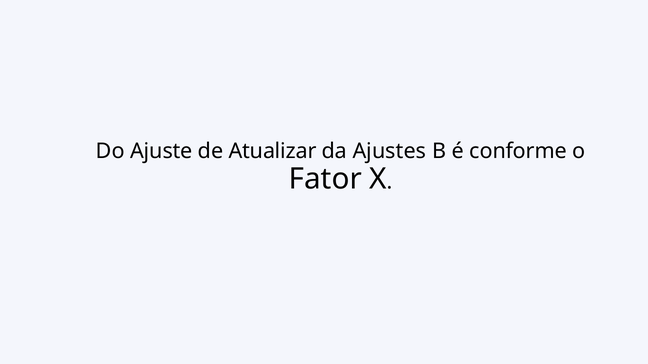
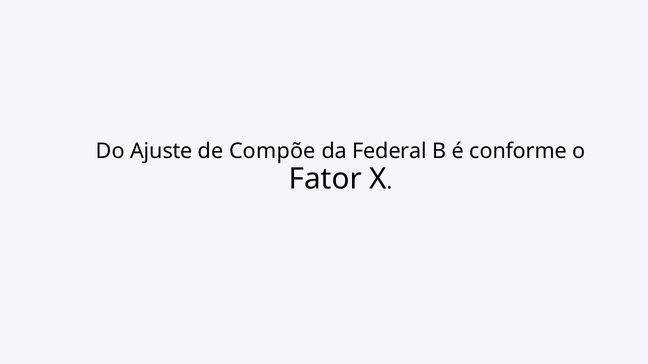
Atualizar: Atualizar -> Compõe (272, 151)
Ajustes: Ajustes -> Federal (390, 151)
